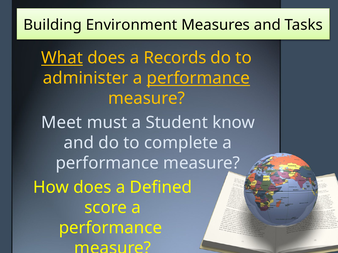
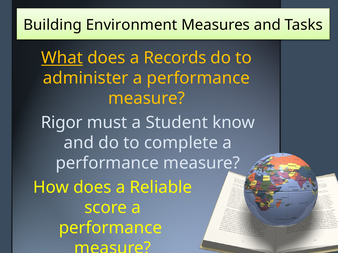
performance underline: present -> none (198, 78)
Meet: Meet -> Rigor (62, 123)
Defined: Defined -> Reliable (161, 188)
